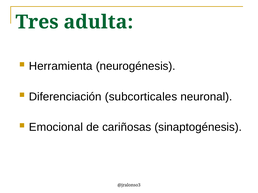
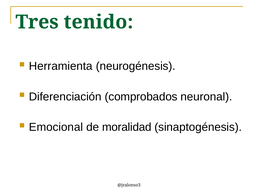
adulta: adulta -> tenido (98, 22)
subcorticales: subcorticales -> comprobados (141, 97)
cariñosas: cariñosas -> moralidad (127, 127)
